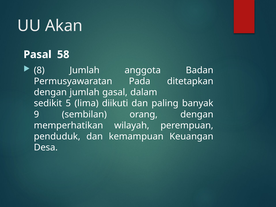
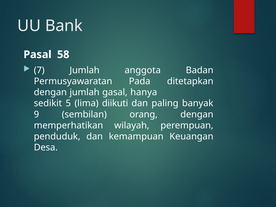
Akan: Akan -> Bank (64, 26)
8: 8 -> 7 (39, 70)
dalam: dalam -> hanya (144, 92)
